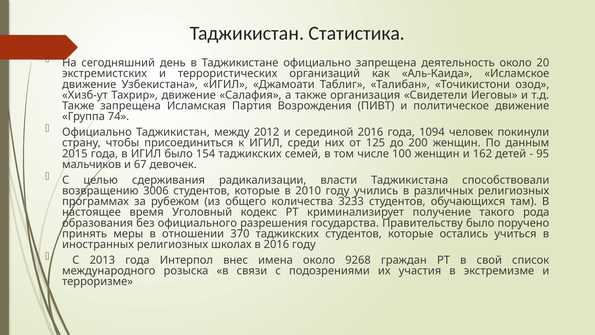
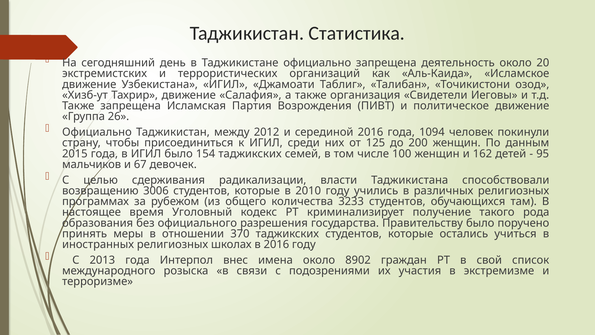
74: 74 -> 26 (119, 116)
9268: 9268 -> 8902 (358, 260)
